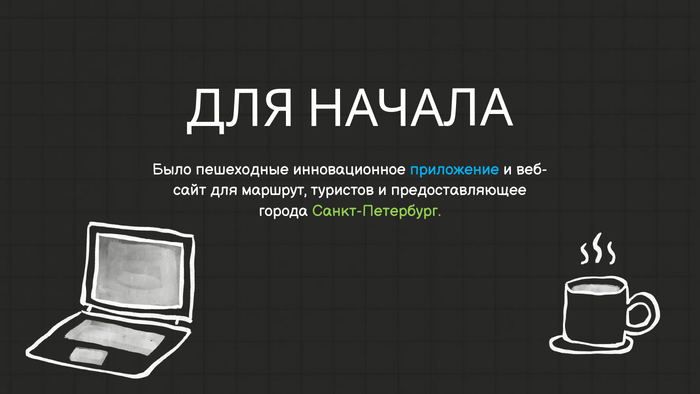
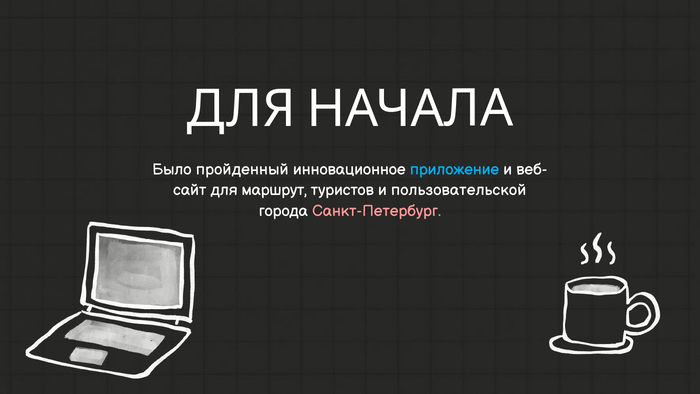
пешеходные: пешеходные -> пройденный (242, 169)
предоставляющее: предоставляющее -> пользовательской (459, 190)
Санкт-Петербург colour: light green -> pink (377, 211)
